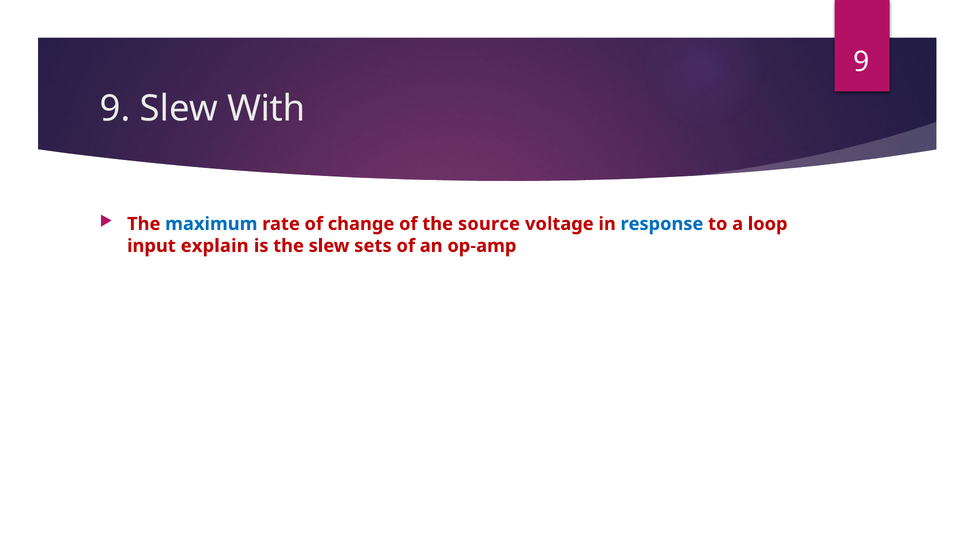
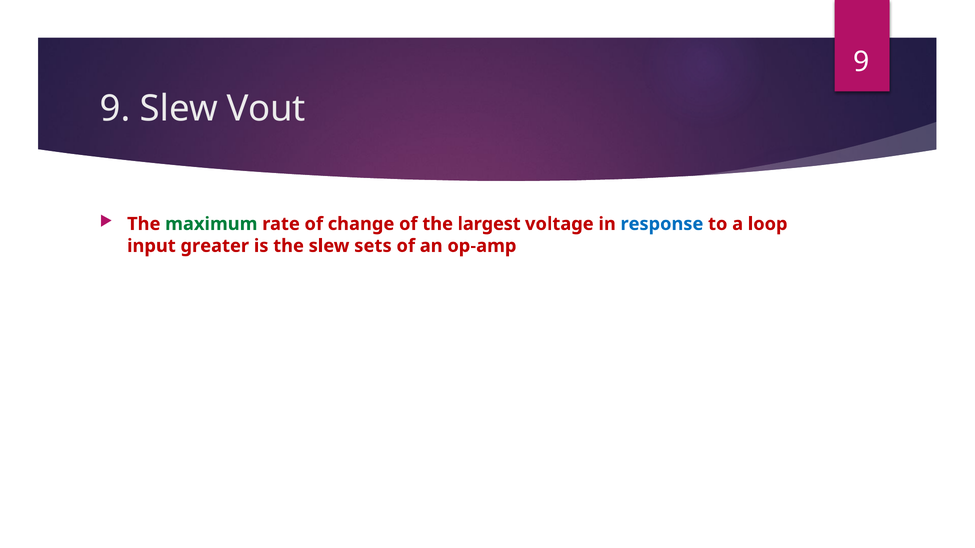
With: With -> Vout (266, 109)
maximum colour: blue -> green (211, 224)
source: source -> largest (489, 224)
explain: explain -> greater (215, 246)
